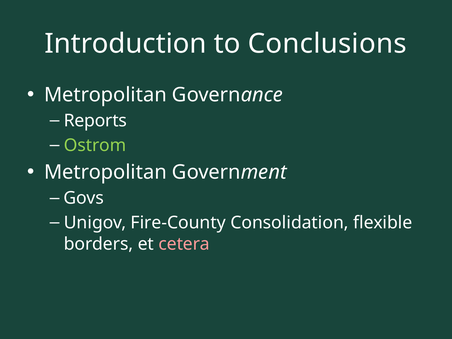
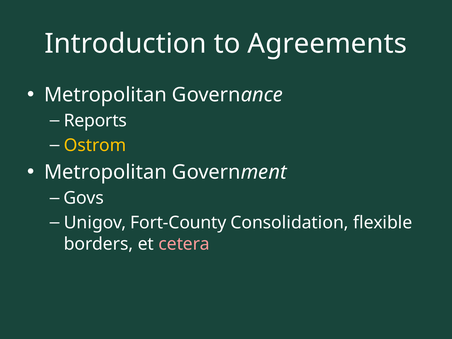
Conclusions: Conclusions -> Agreements (327, 44)
Ostrom colour: light green -> yellow (95, 145)
Fire-County: Fire-County -> Fort-County (178, 223)
